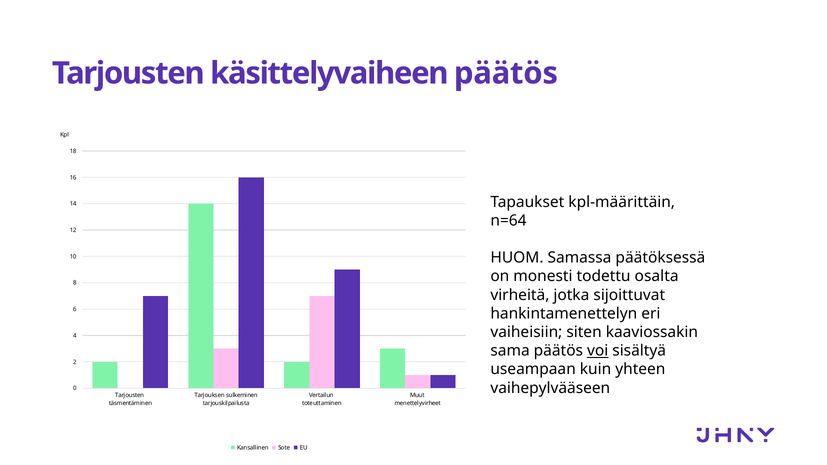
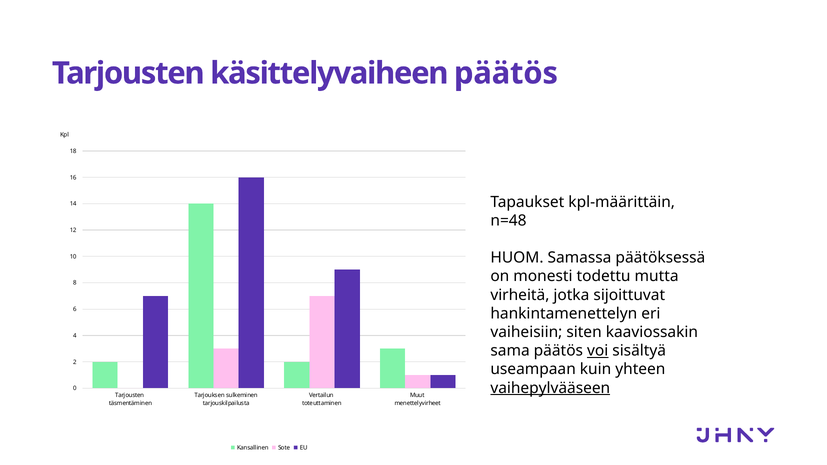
n=64: n=64 -> n=48 (509, 221)
osalta: osalta -> mutta (657, 276)
vaihepylvääseen underline: none -> present (550, 388)
